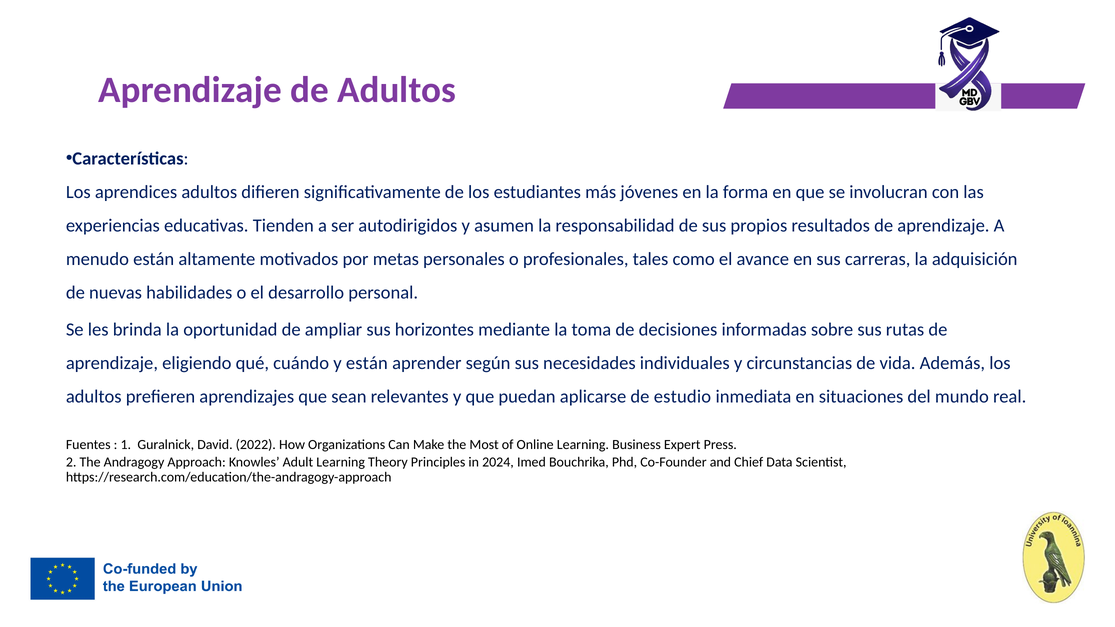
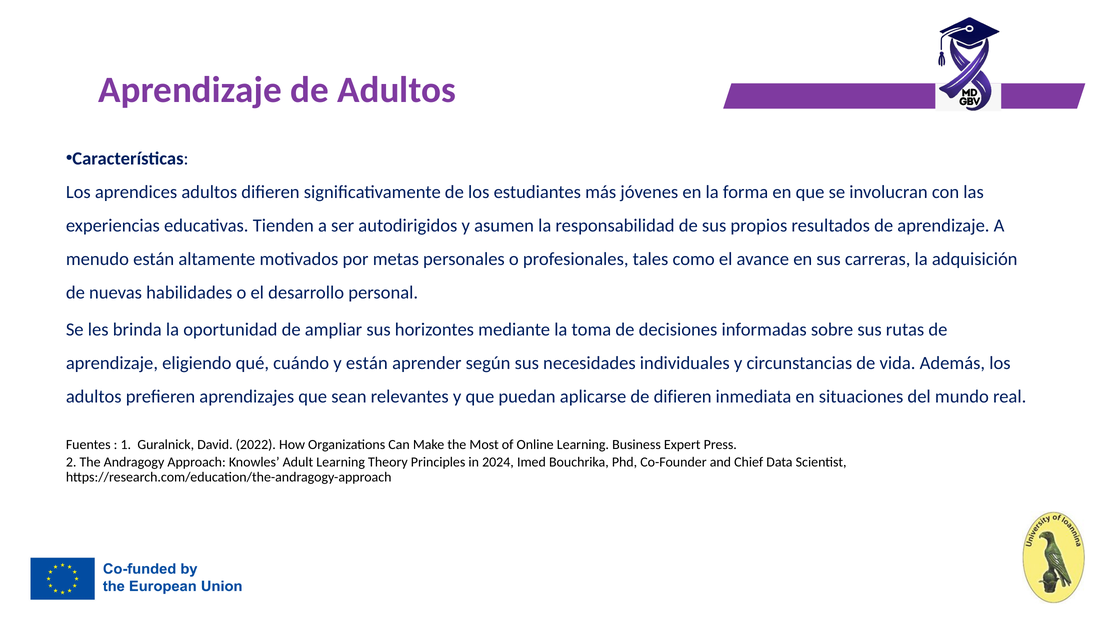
de estudio: estudio -> difieren (683, 397)
